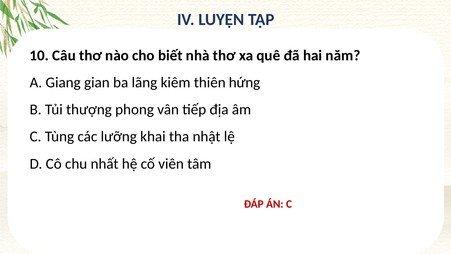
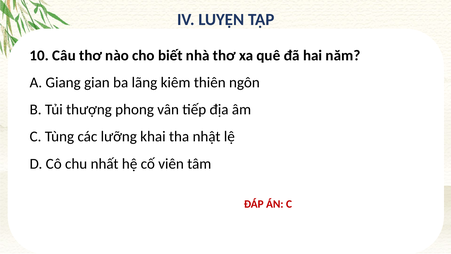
hứng: hứng -> ngôn (244, 82)
